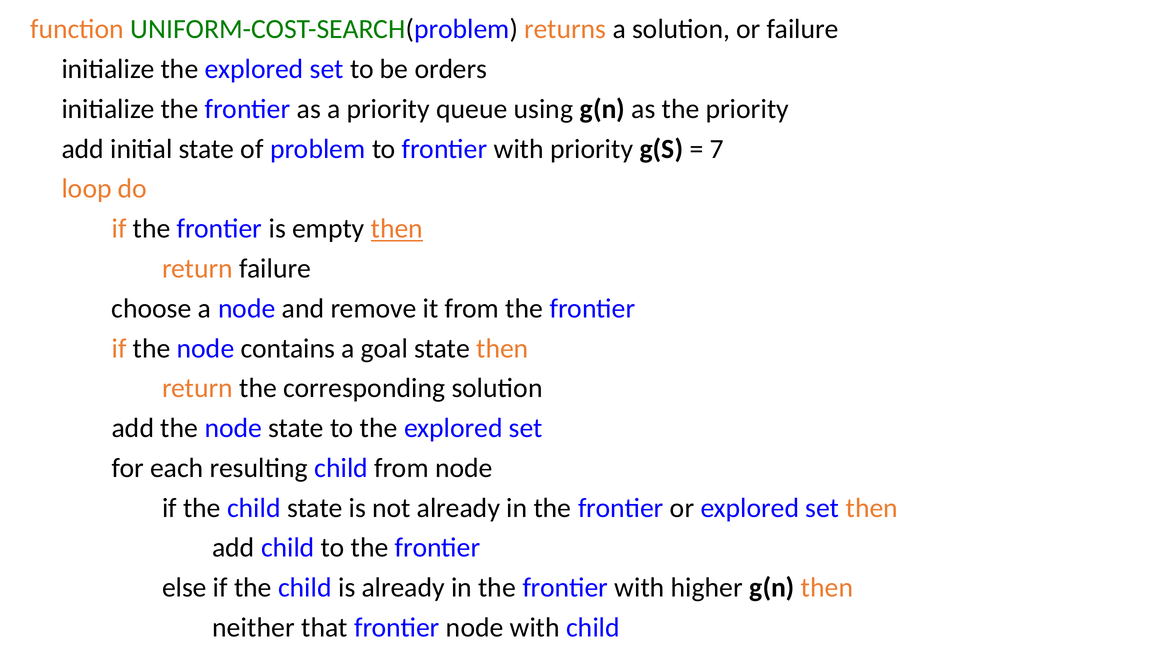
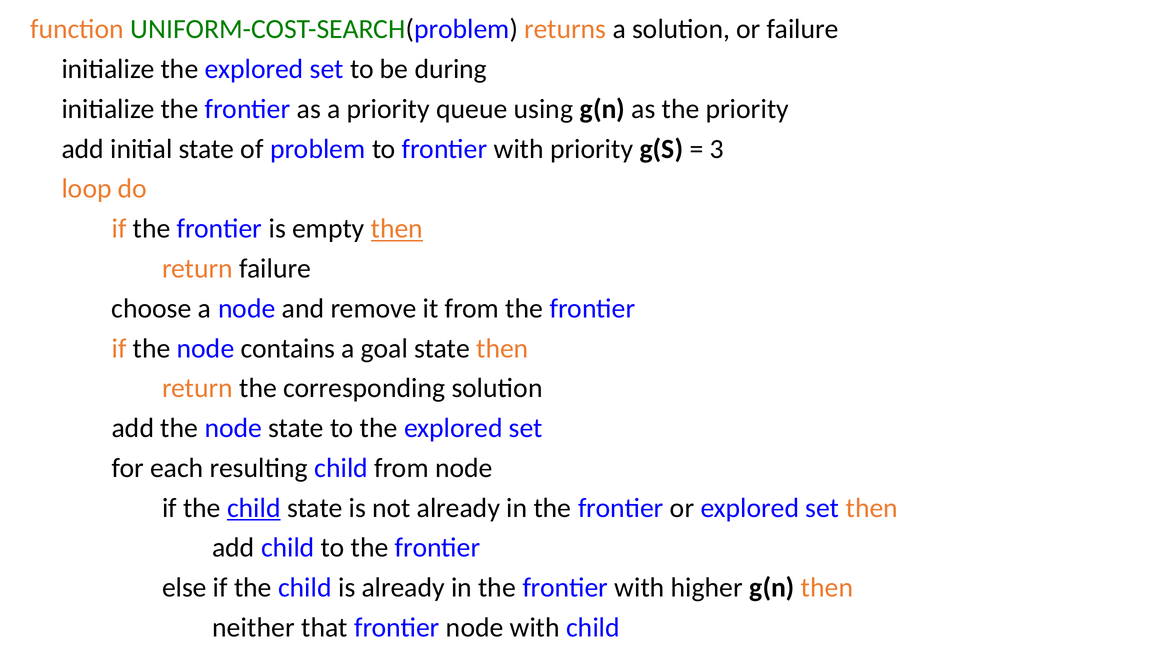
orders: orders -> during (451, 69)
7: 7 -> 3 (717, 149)
child underline: none -> present (254, 508)
